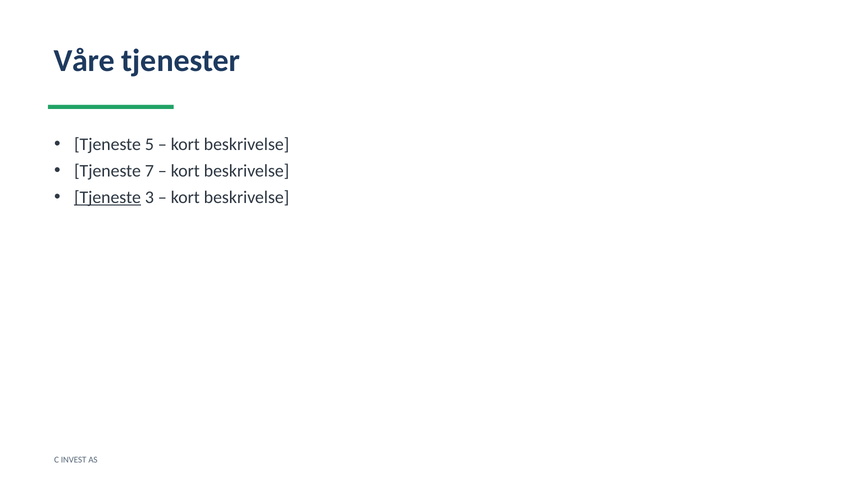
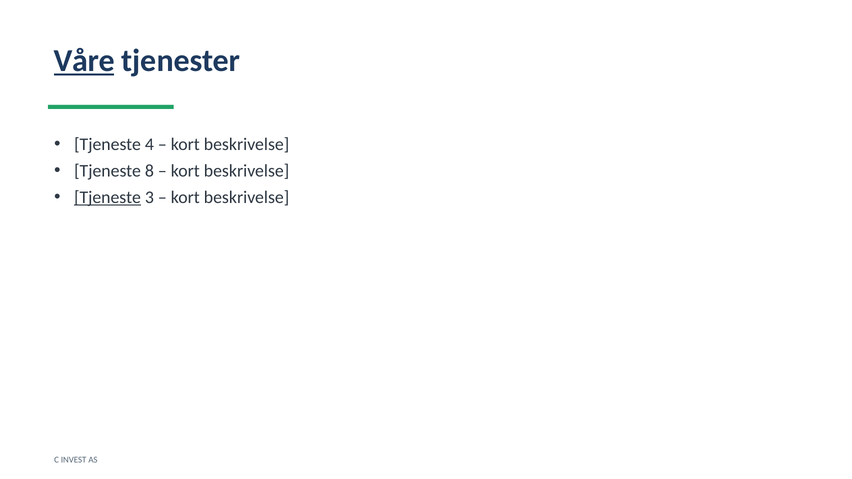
Våre underline: none -> present (84, 61)
5: 5 -> 4 (149, 144)
7: 7 -> 8 (149, 171)
